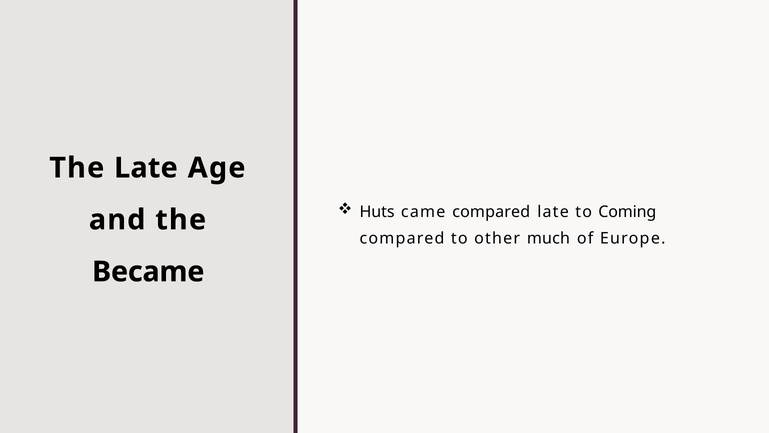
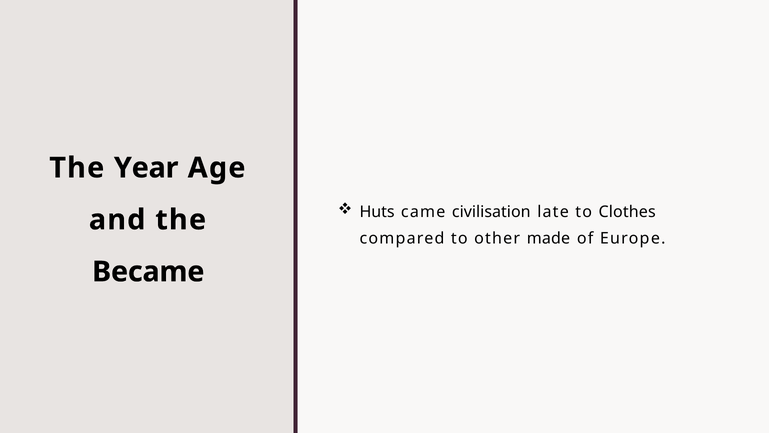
The Late: Late -> Year (146, 168)
came compared: compared -> civilisation (491, 211)
Coming: Coming -> Clothes (627, 211)
much: much -> made (548, 238)
